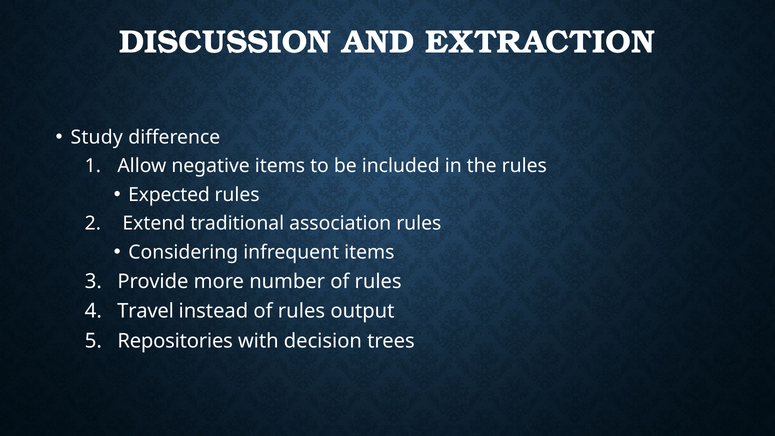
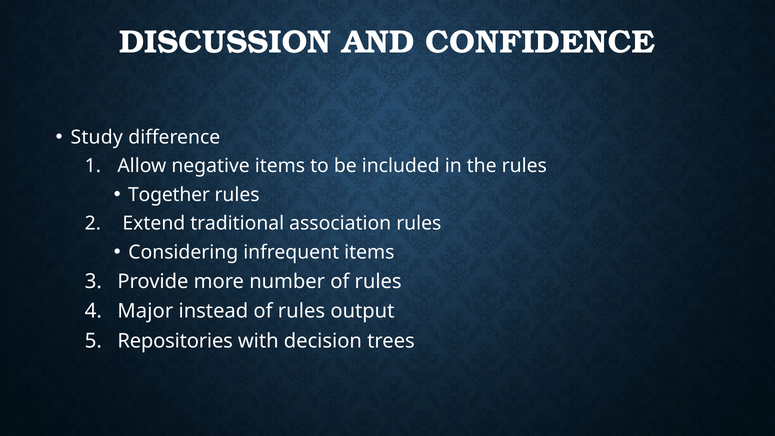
EXTRACTION: EXTRACTION -> CONFIDENCE (540, 42)
Expected: Expected -> Together (169, 195)
Travel: Travel -> Major (145, 311)
